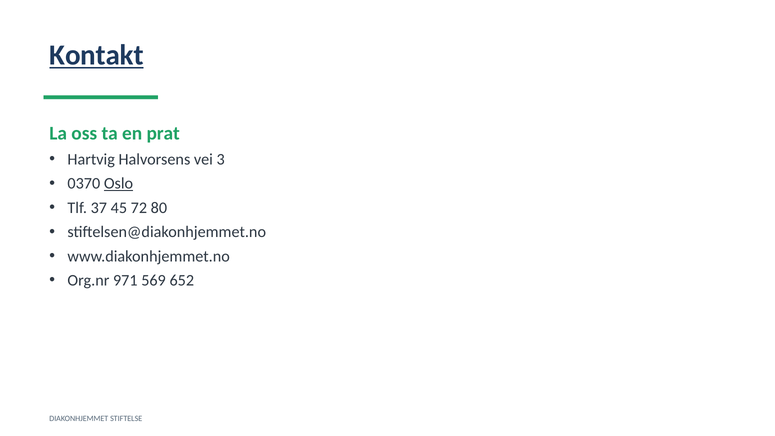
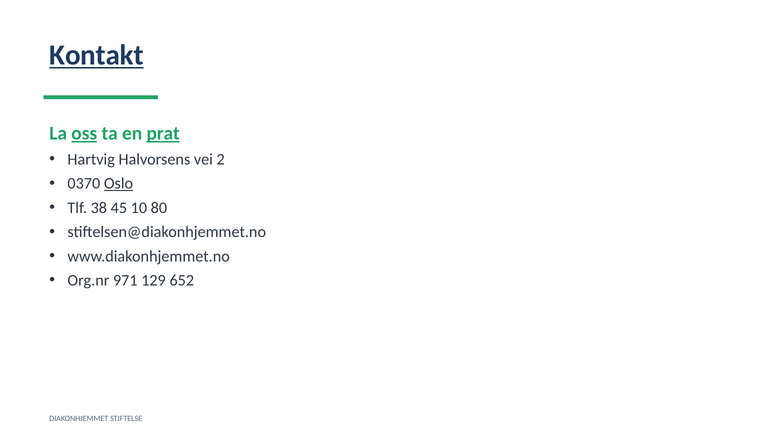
oss underline: none -> present (84, 133)
prat underline: none -> present (163, 133)
3: 3 -> 2 (221, 159)
37: 37 -> 38 (99, 208)
72: 72 -> 10 (139, 208)
569: 569 -> 129 (154, 281)
